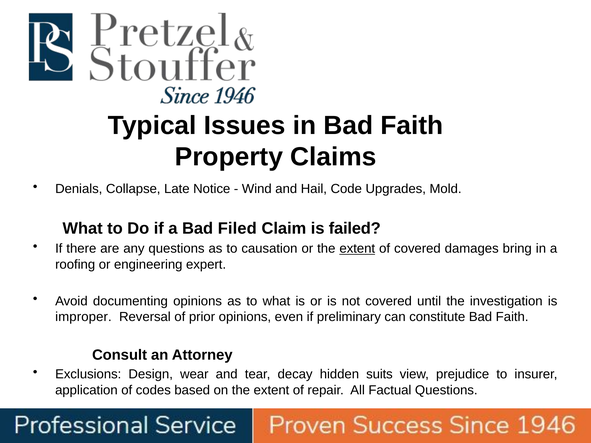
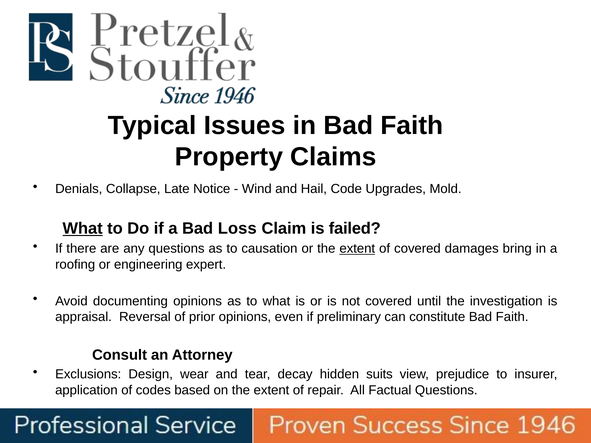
What underline: none -> present (83, 229)
Filed: Filed -> Loss (237, 229)
improper: improper -> appraisal (84, 317)
